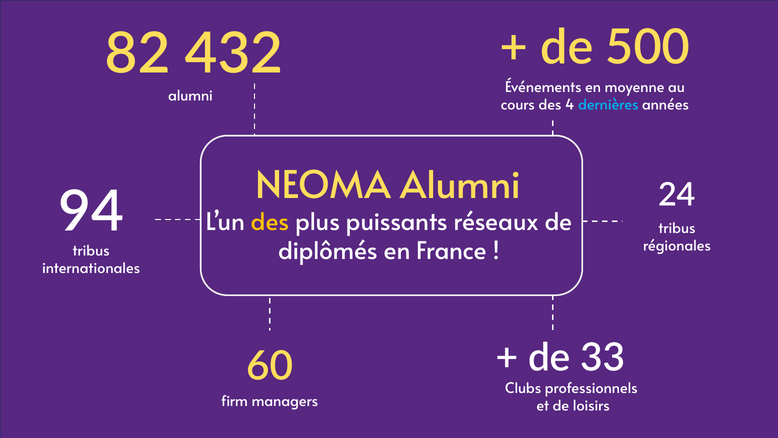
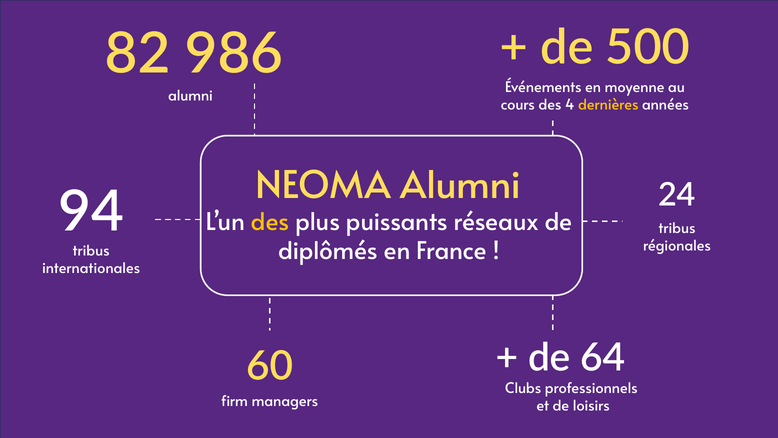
432: 432 -> 986 (234, 54)
dernières colour: light blue -> yellow (608, 105)
33: 33 -> 64 (603, 357)
